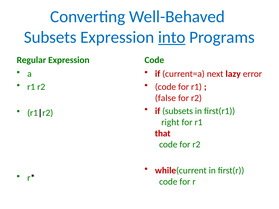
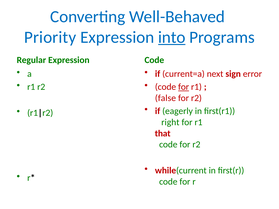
Subsets: Subsets -> Priority (50, 37)
lazy: lazy -> sign (233, 74)
for underline: none -> present (184, 87)
if subsets: subsets -> eagerly (178, 111)
